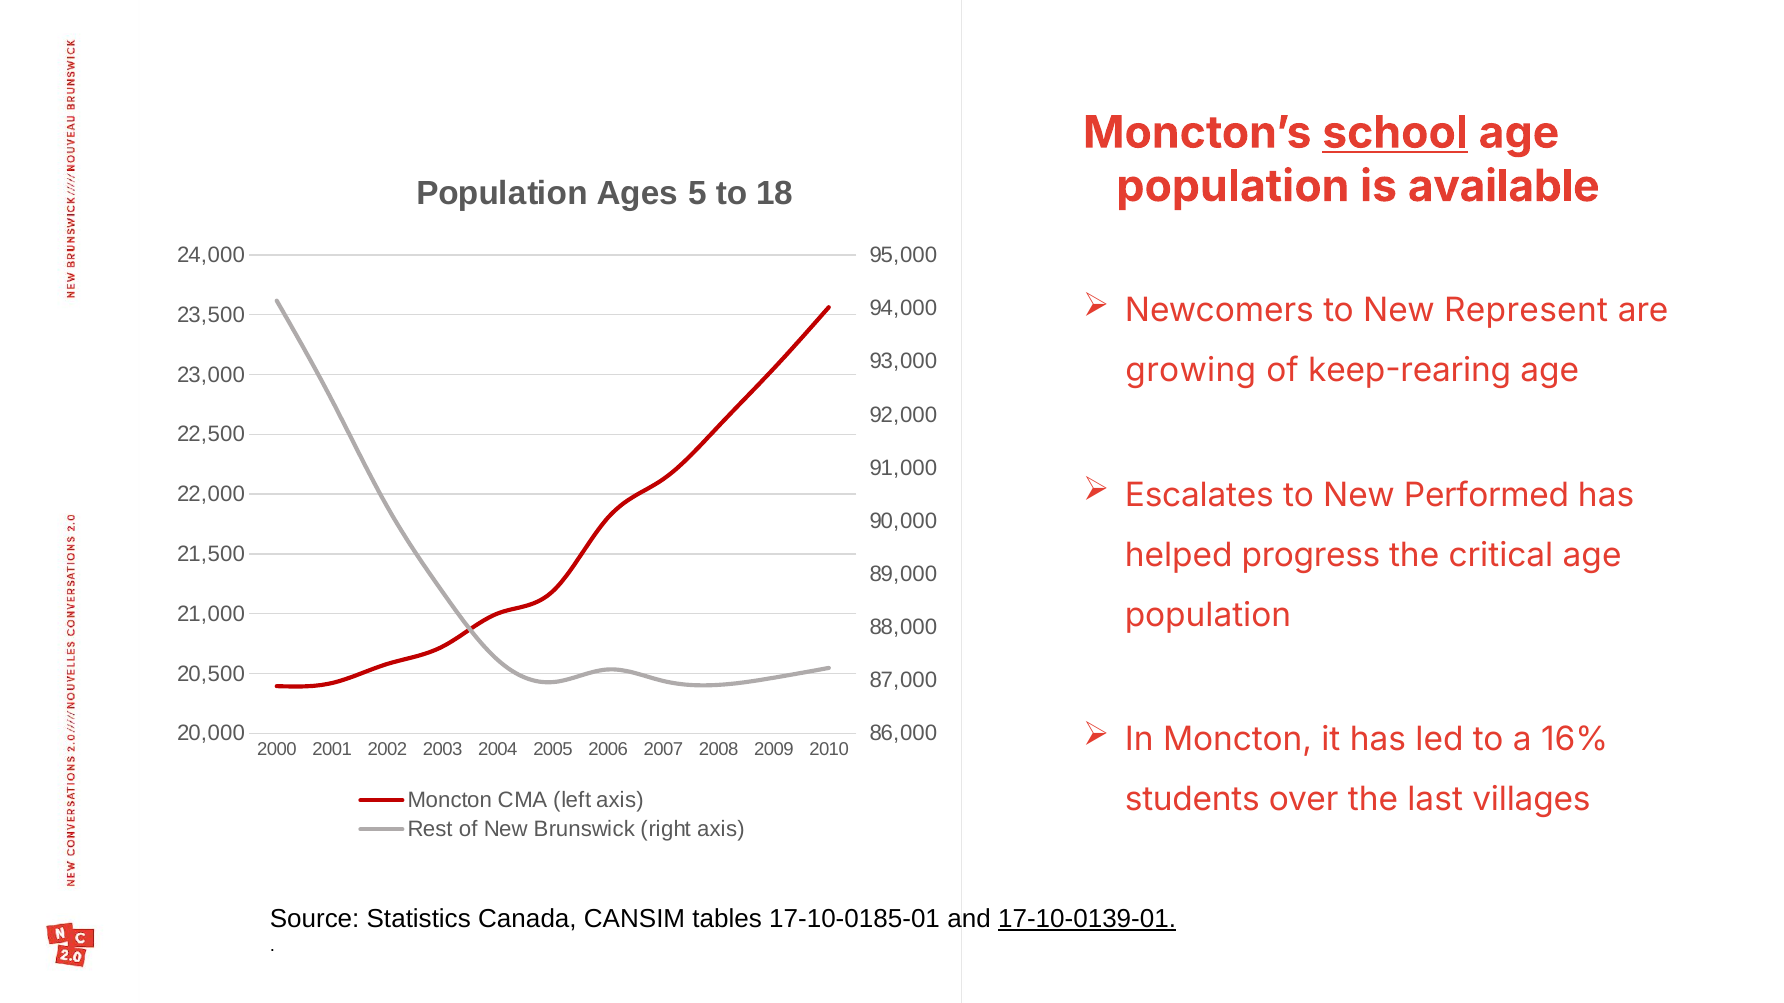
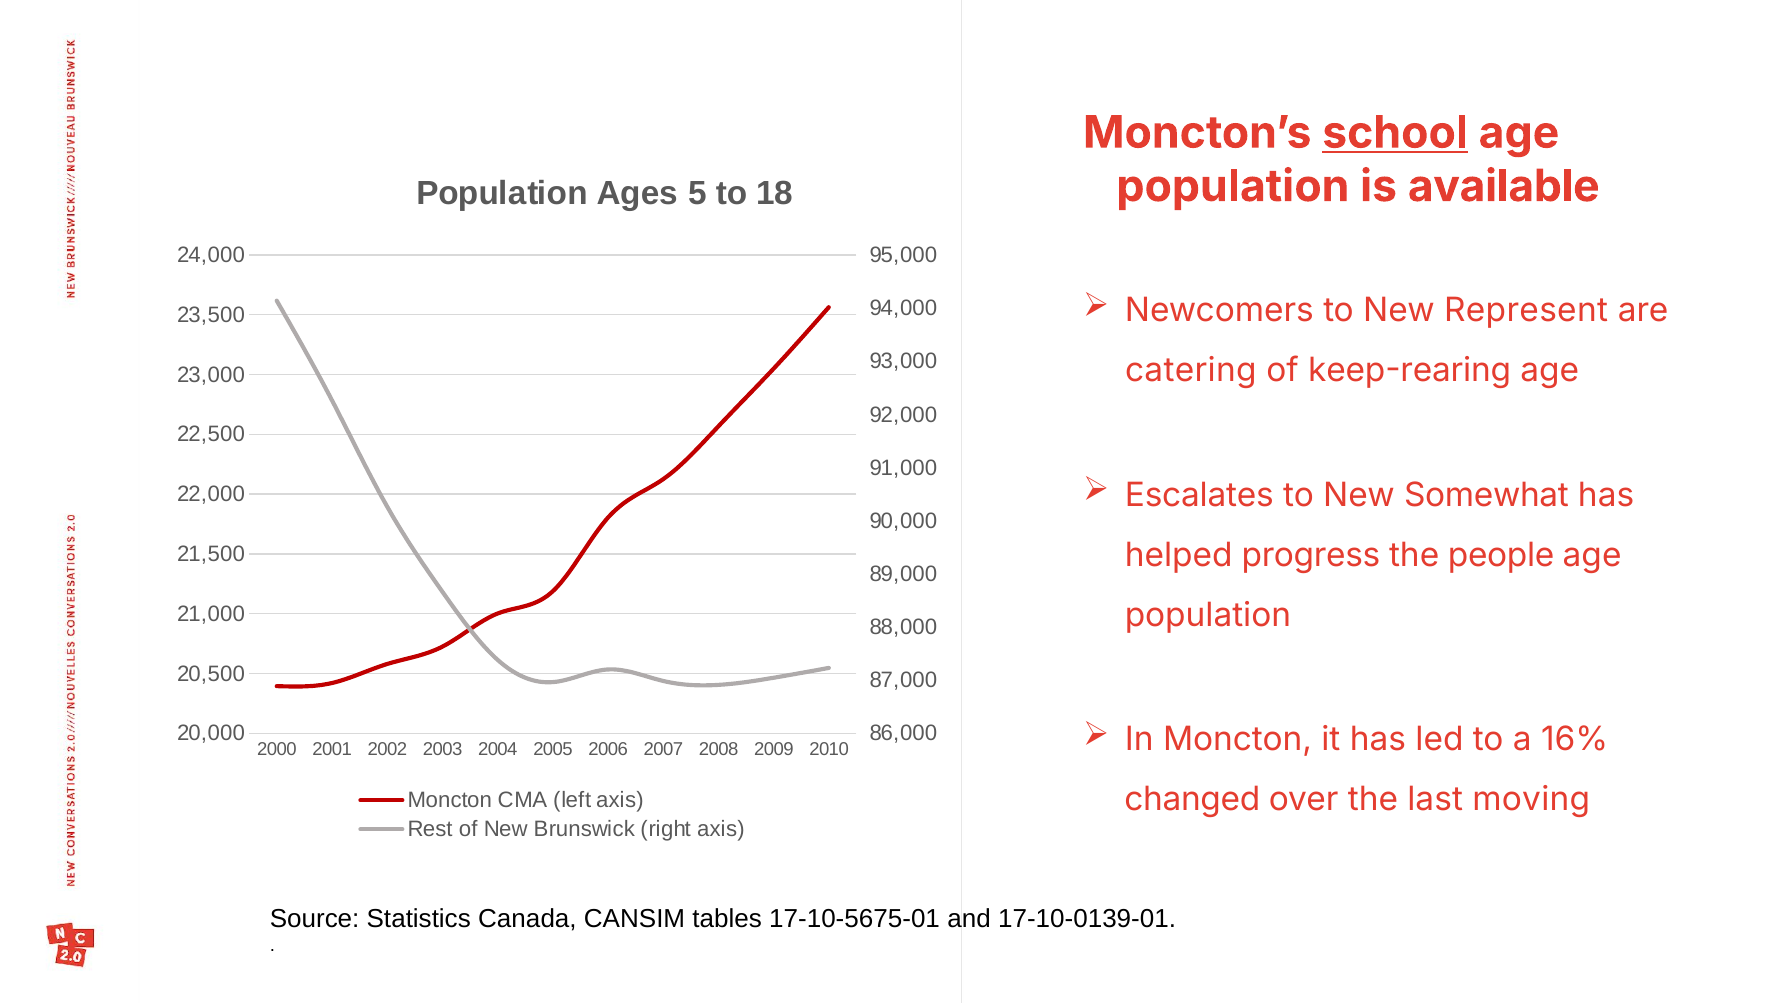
growing: growing -> catering (1191, 371)
Performed: Performed -> Somewhat (1486, 495)
critical: critical -> people (1501, 555)
students: students -> changed (1192, 800)
villages: villages -> moving (1531, 800)
17-10-0185-01: 17-10-0185-01 -> 17-10-5675-01 (855, 919)
17-10-0139-01 underline: present -> none (1087, 919)
